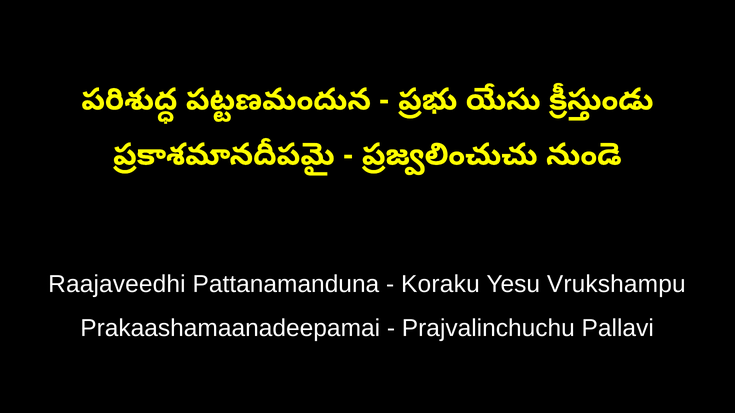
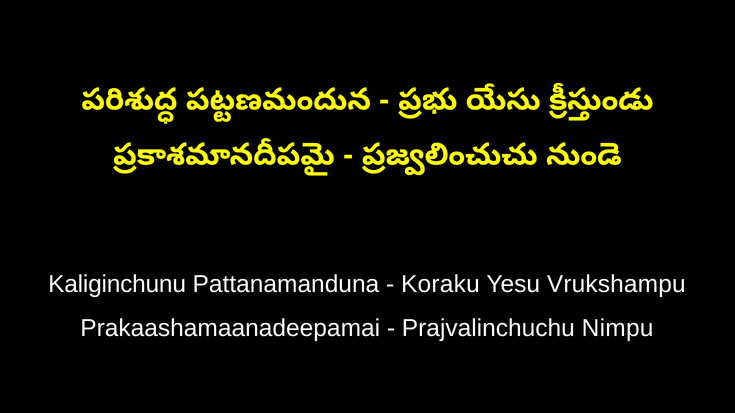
Raajaveedhi: Raajaveedhi -> Kaliginchunu (117, 285)
Pallavi: Pallavi -> Nimpu (618, 329)
